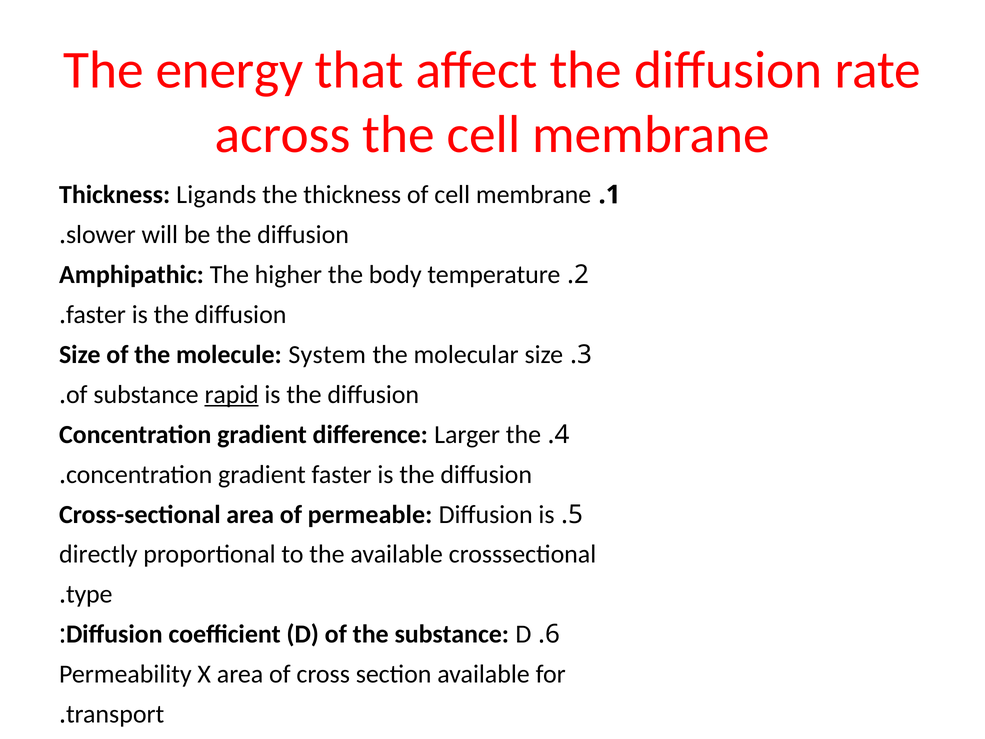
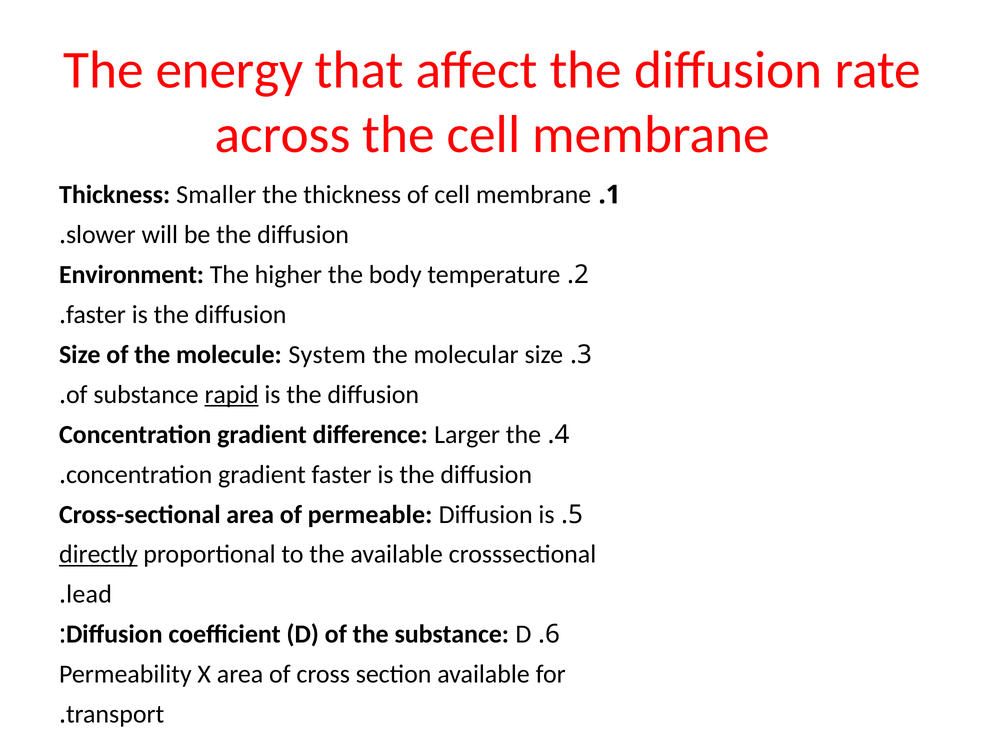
Ligands: Ligands -> Smaller (216, 195)
Amphipathic: Amphipathic -> Environment (132, 275)
directly underline: none -> present (98, 554)
type: type -> lead (89, 594)
